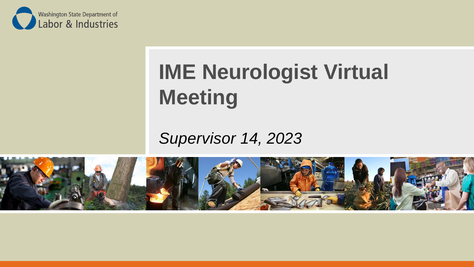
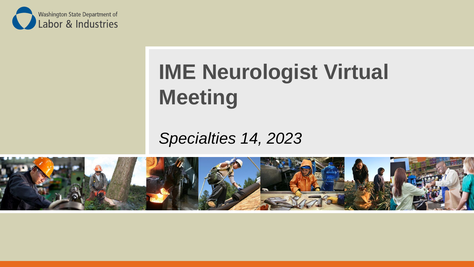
Supervisor: Supervisor -> Specialties (197, 138)
